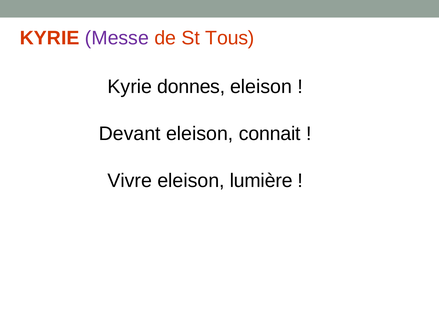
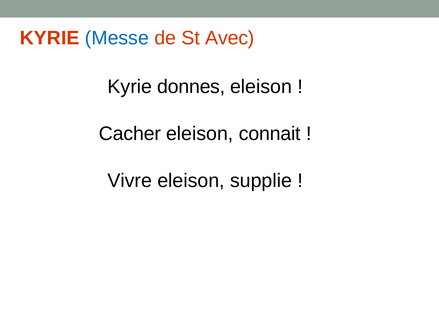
Messe colour: purple -> blue (117, 38)
Tous: Tous -> Avec (230, 38)
Devant: Devant -> Cacher (130, 133)
lumière: lumière -> supplie (261, 180)
